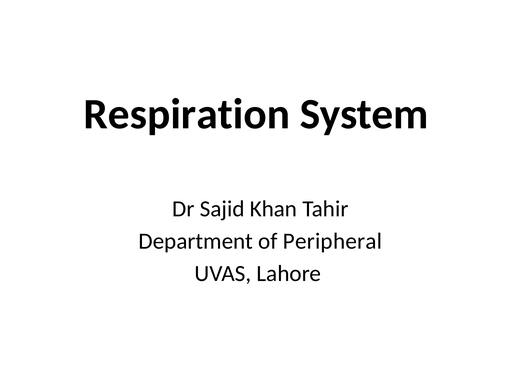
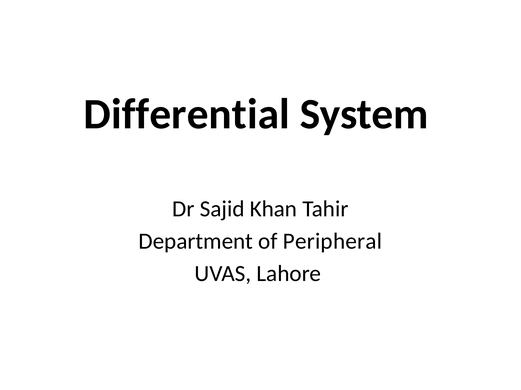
Respiration: Respiration -> Differential (187, 114)
